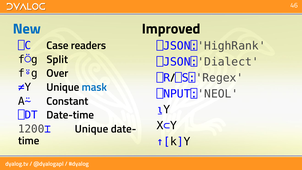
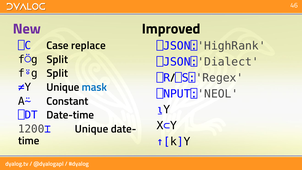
New colour: blue -> purple (27, 29)
readers: readers -> replace (88, 46)
f⍤g Over: Over -> Split (57, 73)
